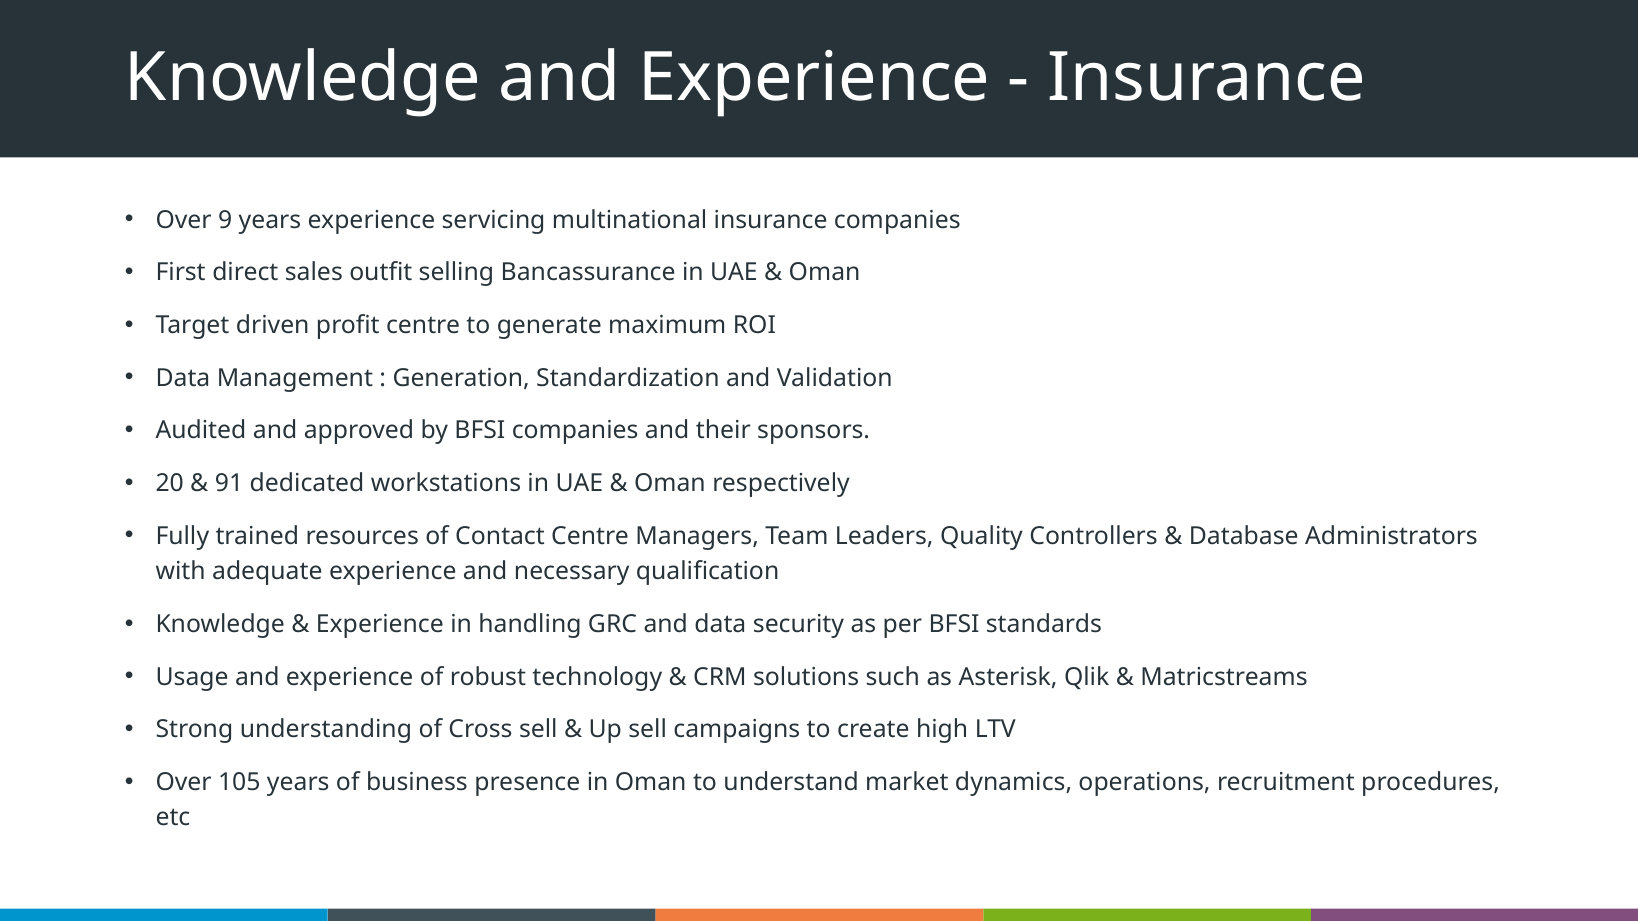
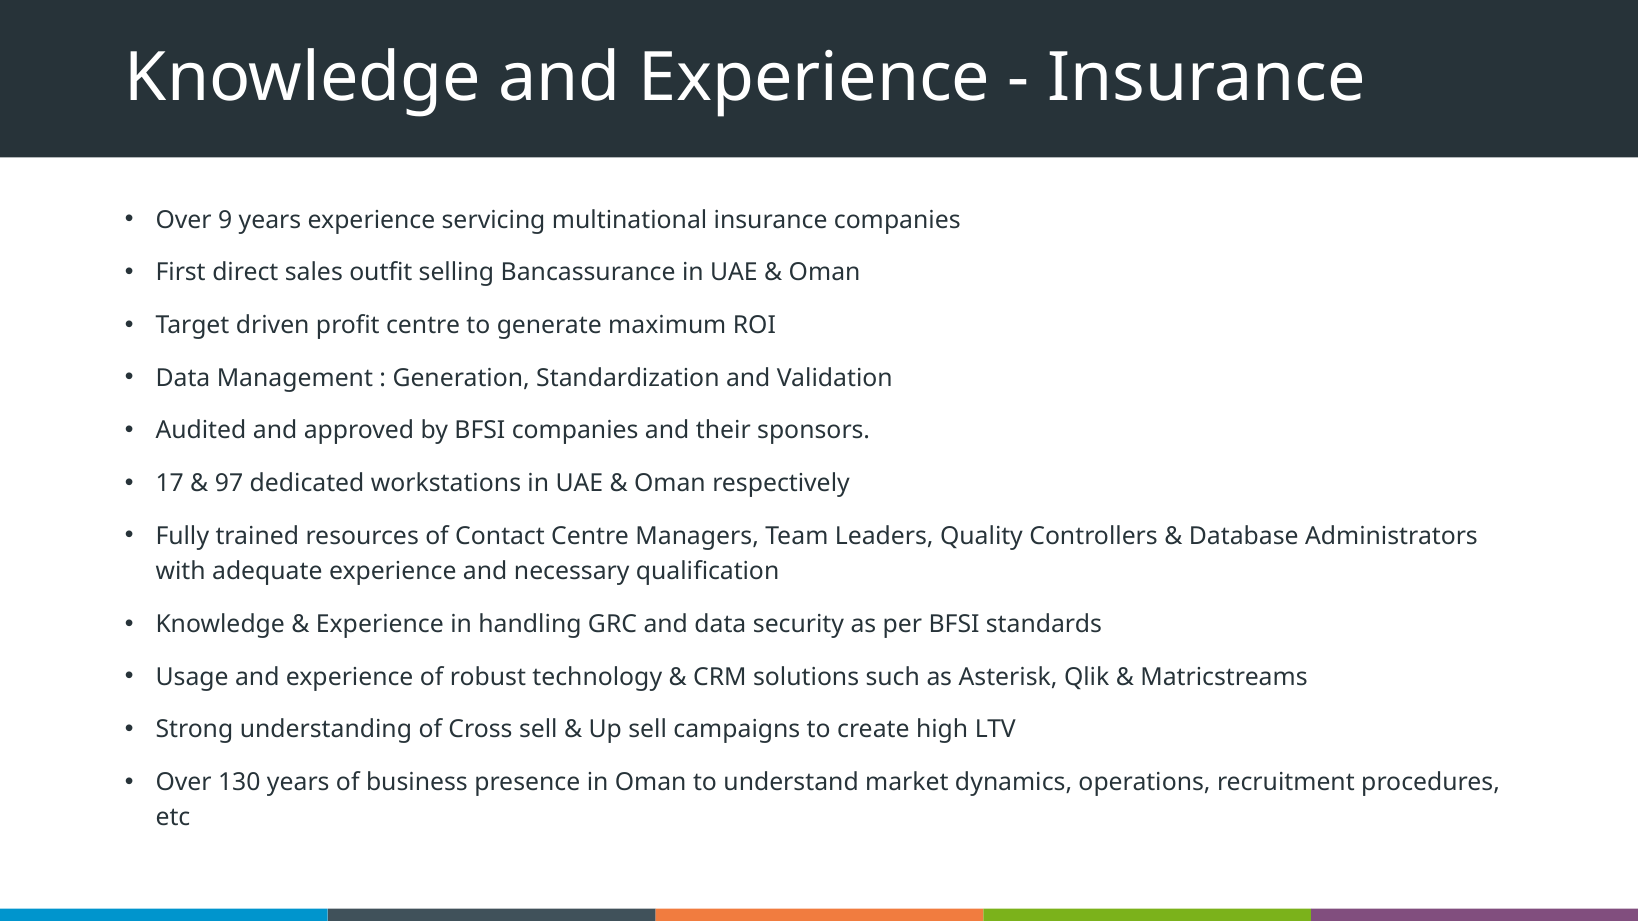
20: 20 -> 17 (170, 484)
91: 91 -> 97 (229, 484)
105: 105 -> 130 (239, 782)
